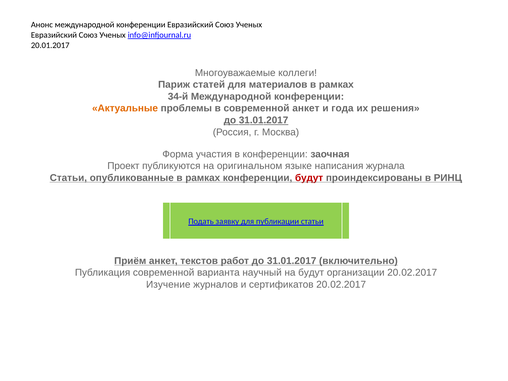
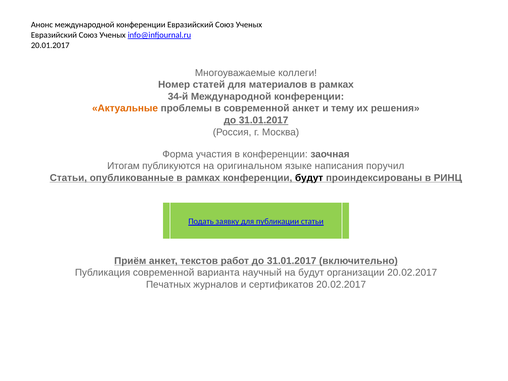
Париж: Париж -> Номер (174, 85)
года: года -> тему (343, 108)
Проект: Проект -> Итогам (123, 166)
журнала: журнала -> поручил (385, 166)
будут colour: red -> black (309, 178)
Изучение: Изучение -> Печатных (168, 285)
